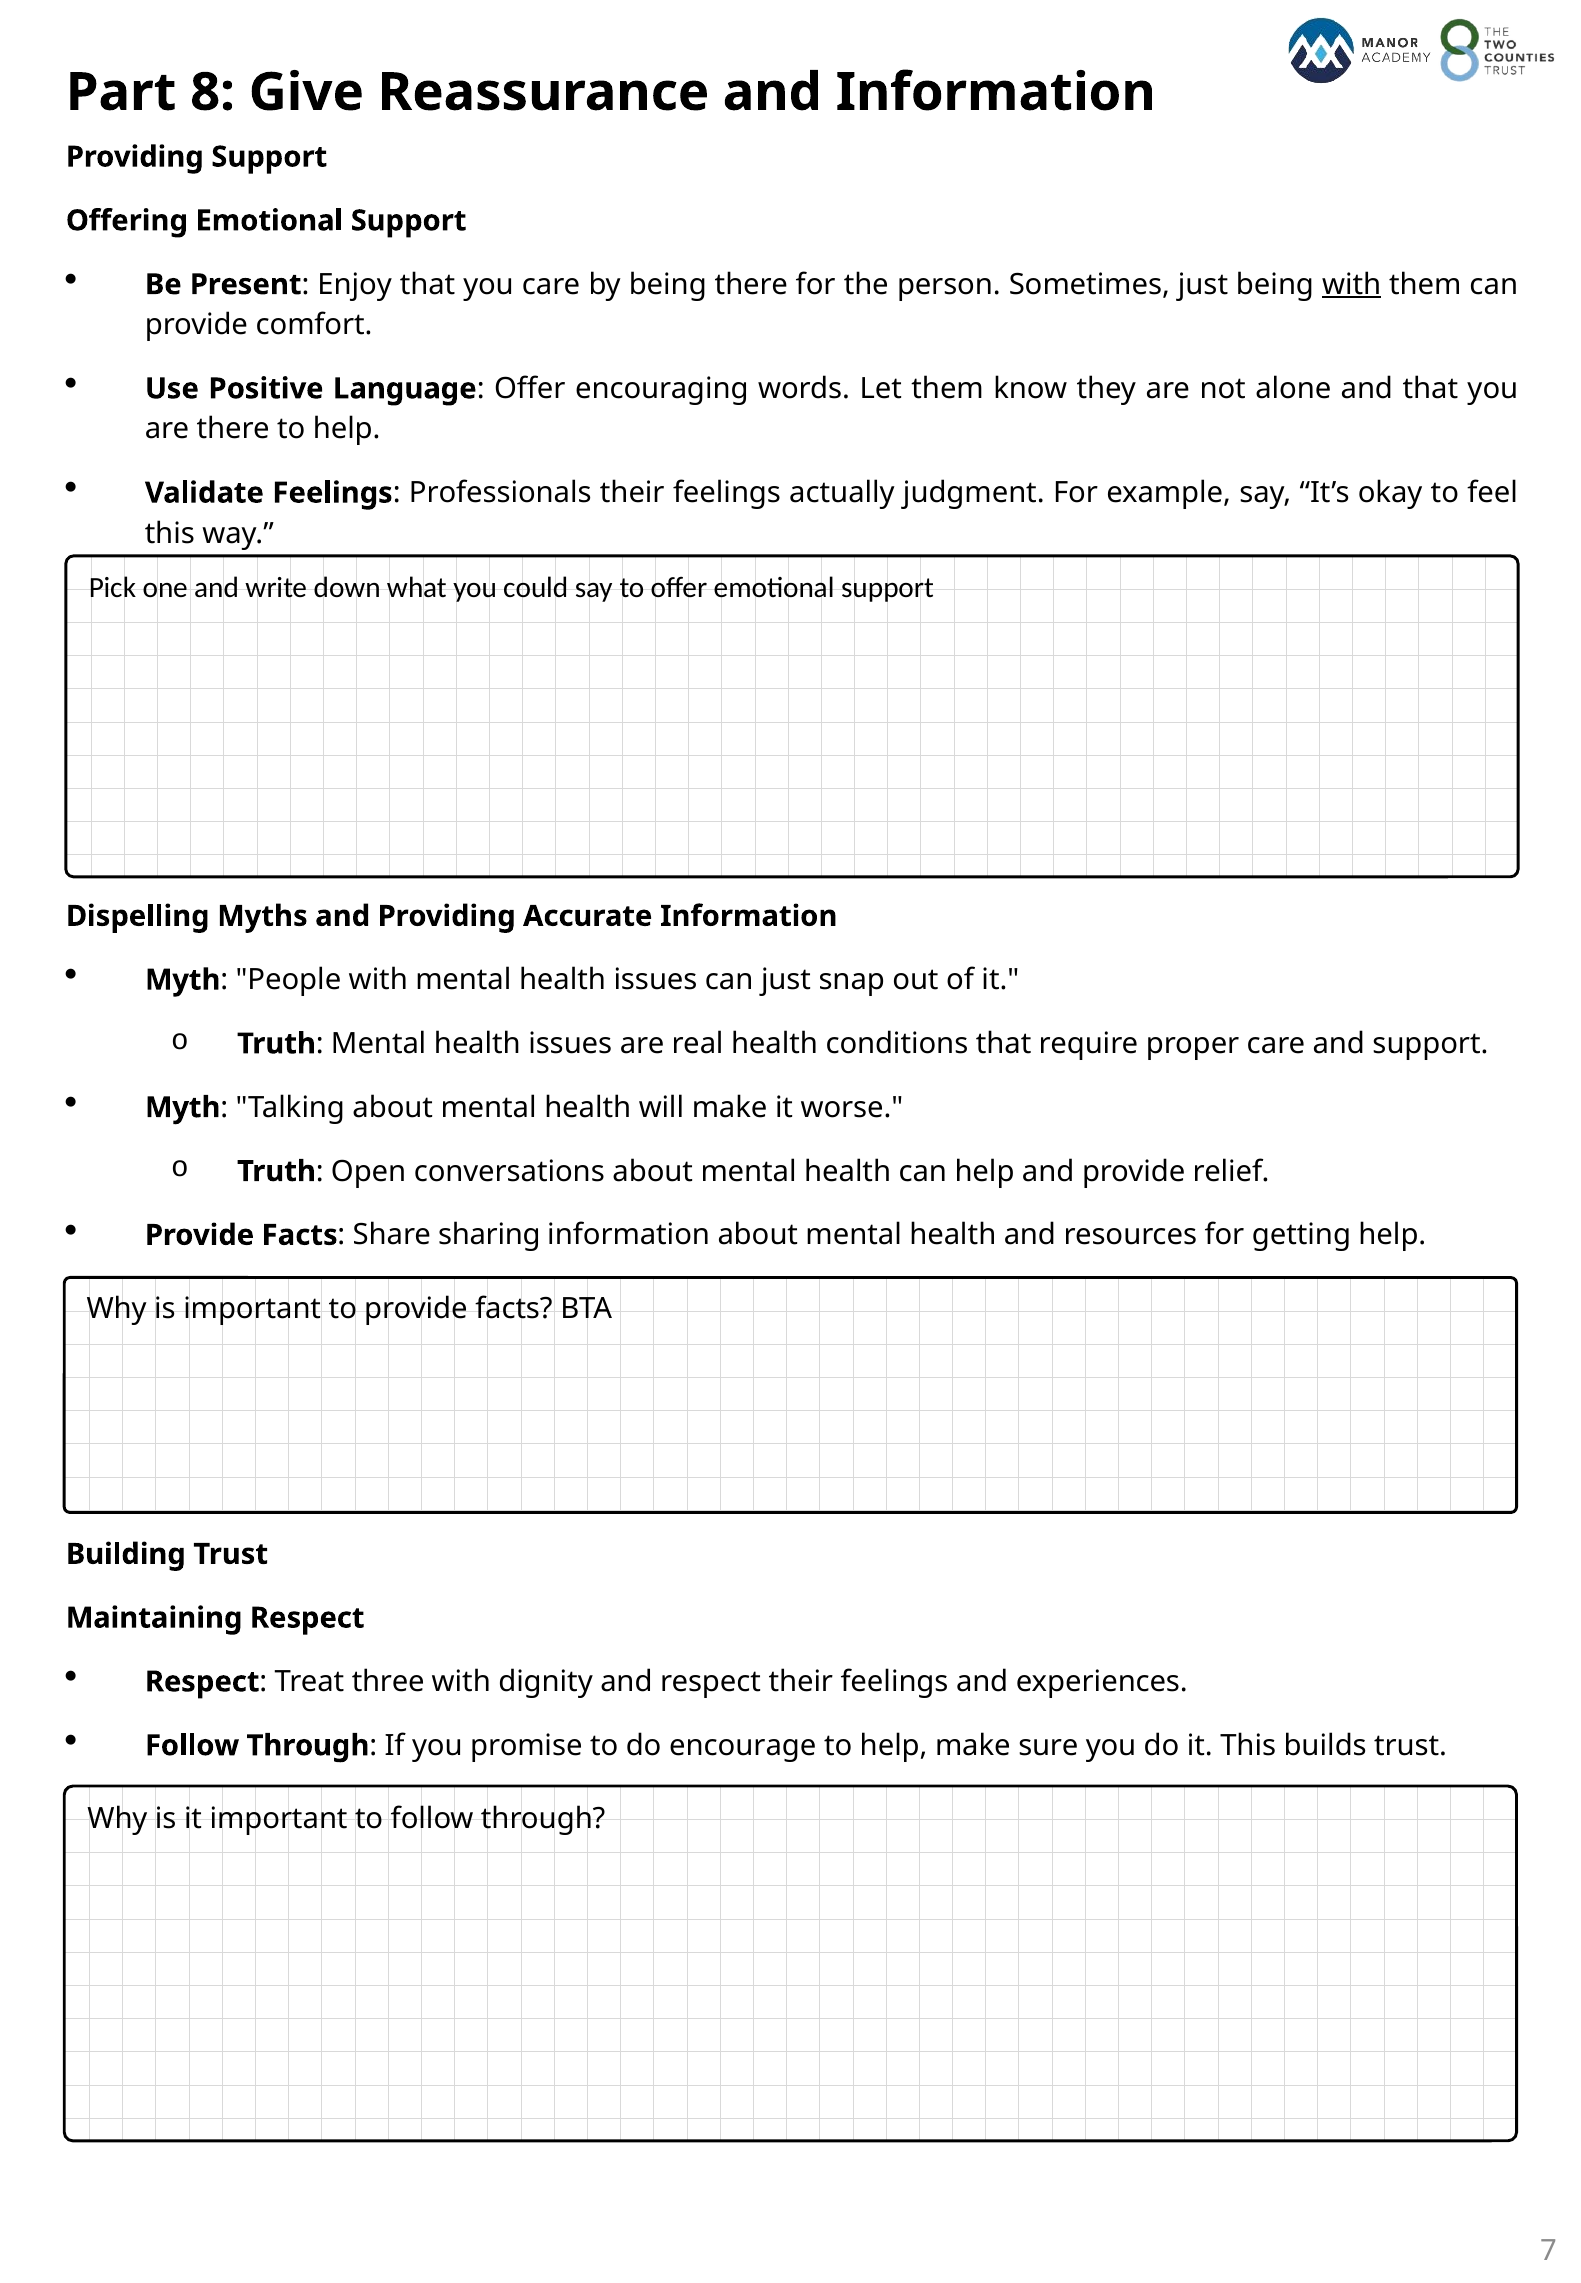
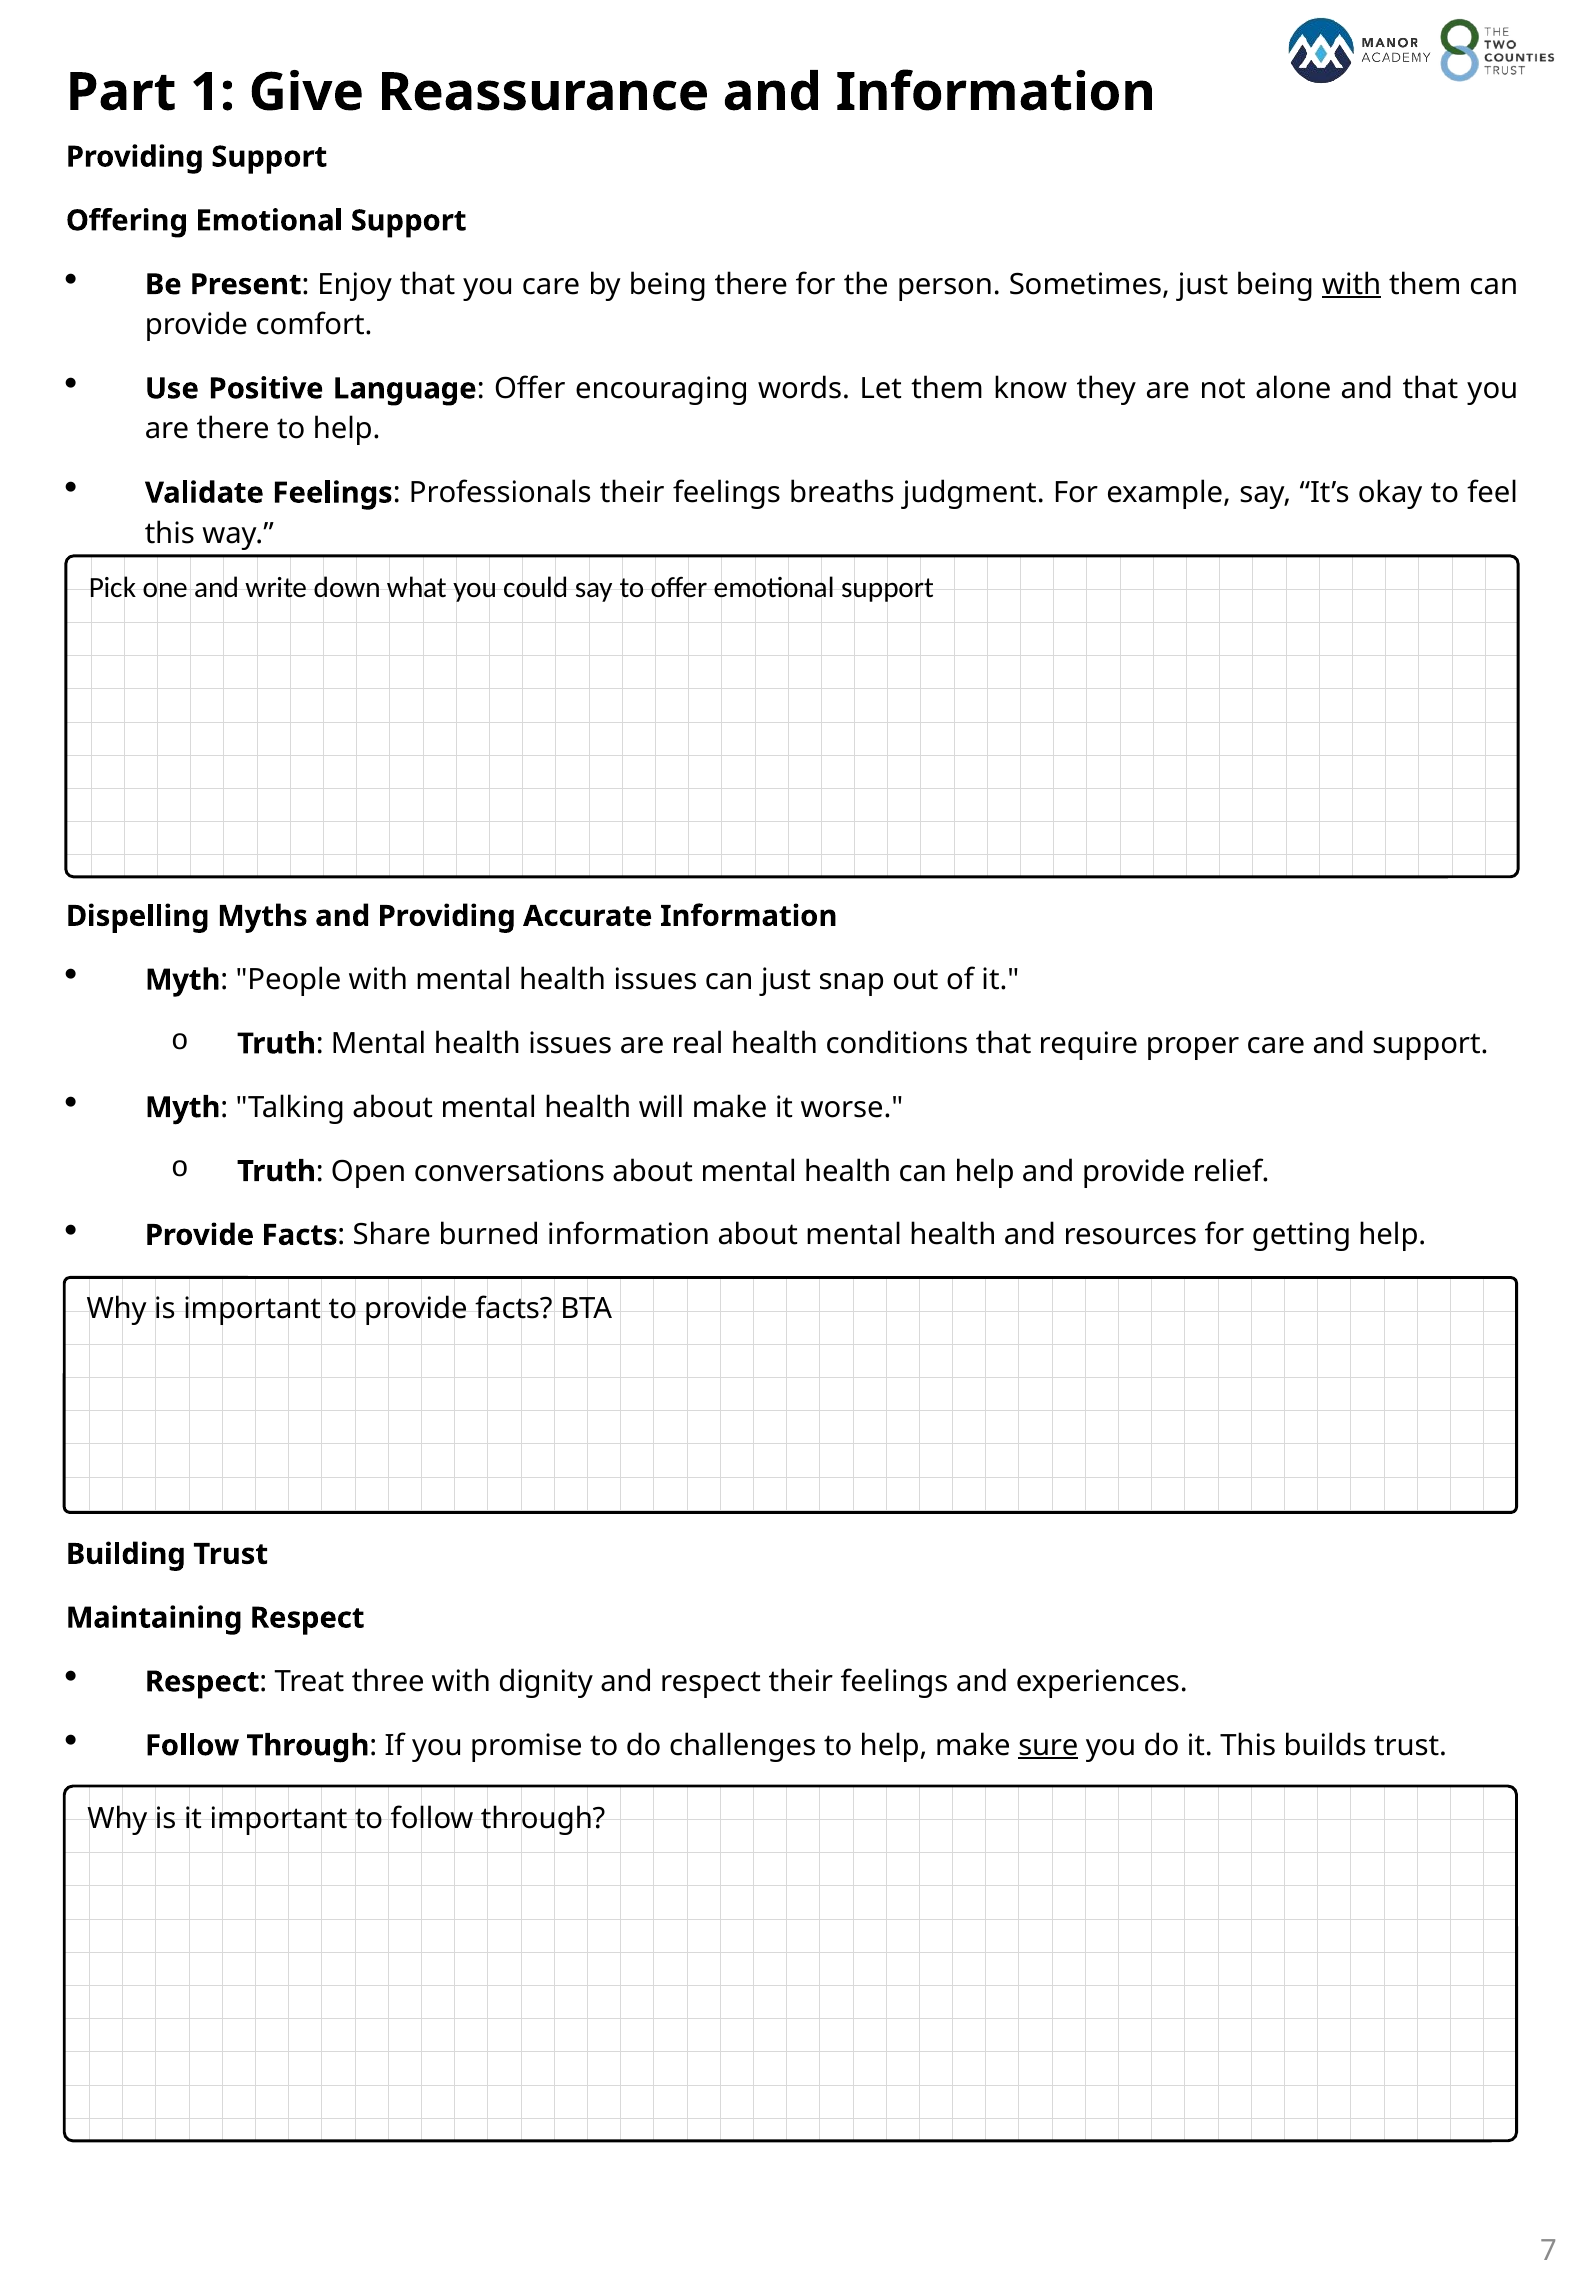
8: 8 -> 1 (213, 92)
actually: actually -> breaths (842, 493)
sharing: sharing -> burned (489, 1236)
encourage: encourage -> challenges (743, 1746)
sure underline: none -> present (1048, 1746)
